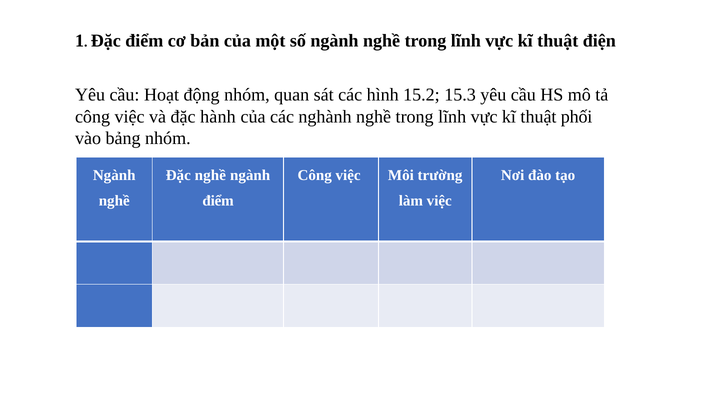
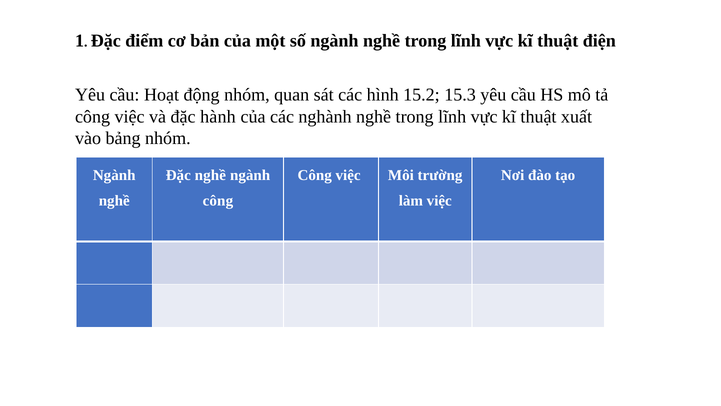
phối: phối -> xuất (576, 116)
điểm: điểm -> công (218, 201)
